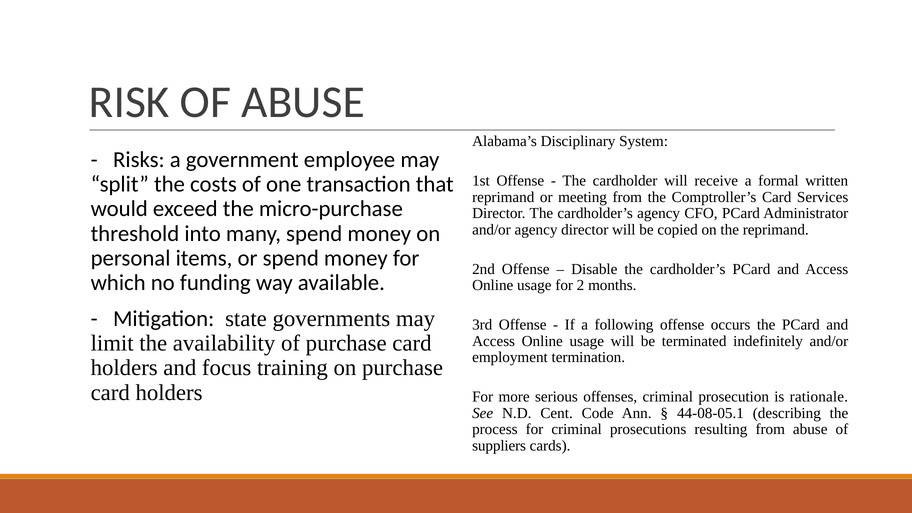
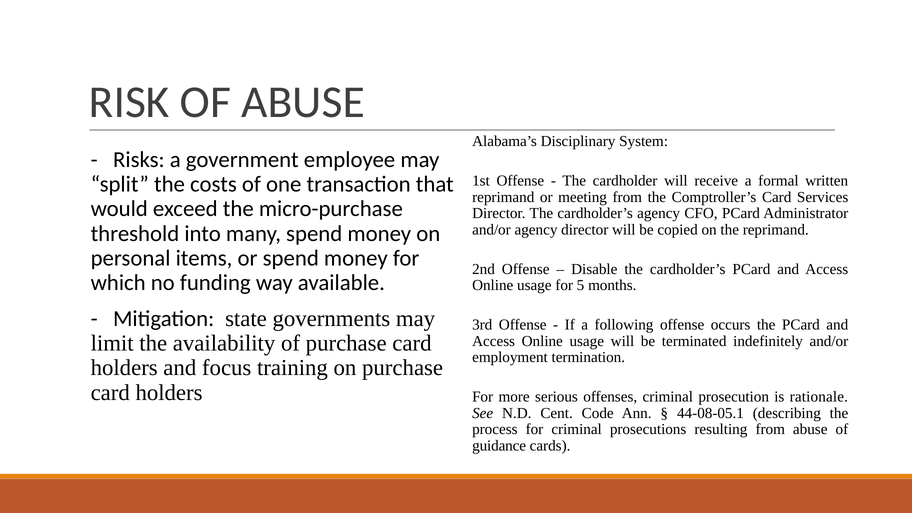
2: 2 -> 5 (581, 285)
suppliers: suppliers -> guidance (499, 446)
